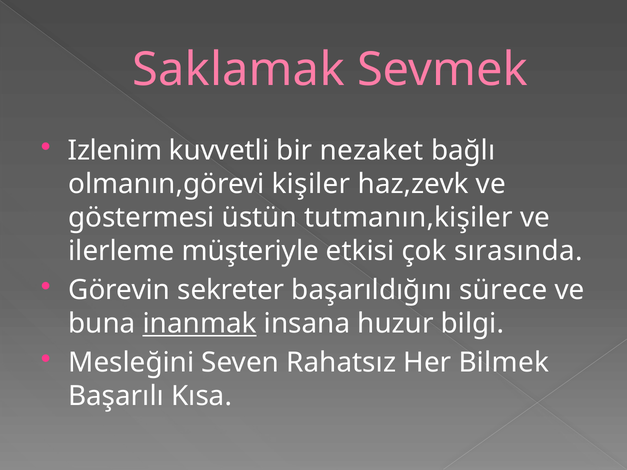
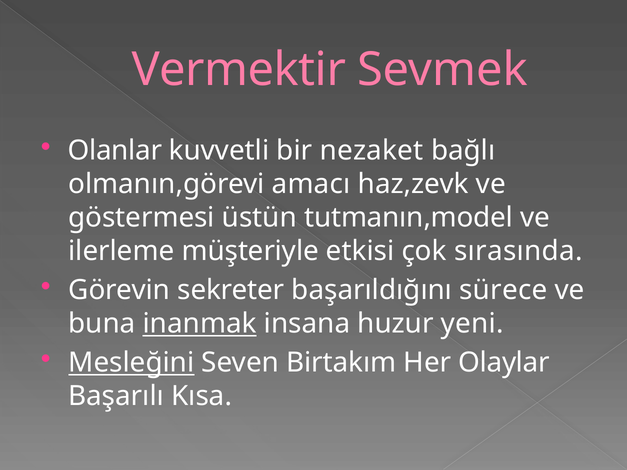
Saklamak: Saklamak -> Vermektir (239, 70)
Izlenim: Izlenim -> Olanlar (115, 151)
kişiler: kişiler -> amacı (311, 184)
tutmanın,kişiler: tutmanın,kişiler -> tutmanın,model (409, 218)
bilgi: bilgi -> yeni (472, 324)
Mesleğini underline: none -> present (131, 363)
Rahatsız: Rahatsız -> Birtakım (341, 363)
Bilmek: Bilmek -> Olaylar (504, 363)
